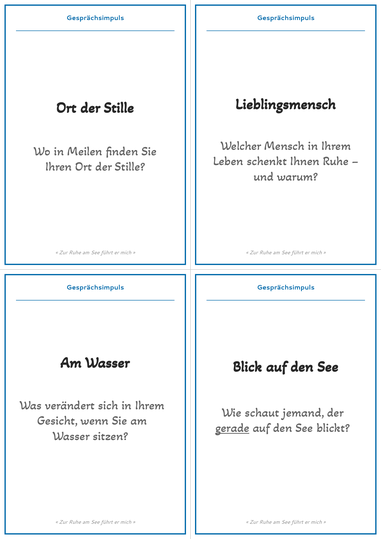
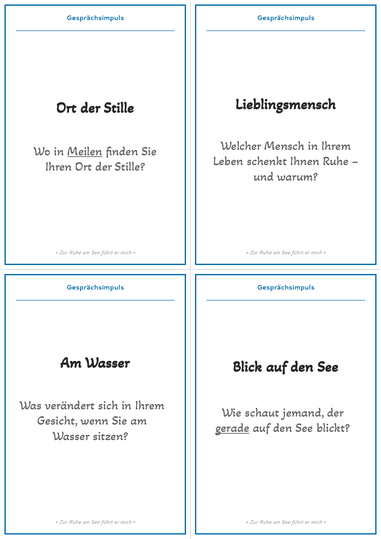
Meilen underline: none -> present (85, 151)
